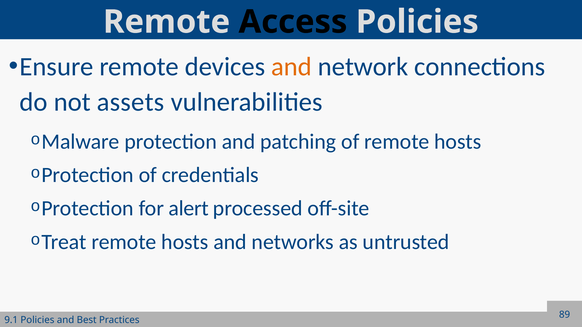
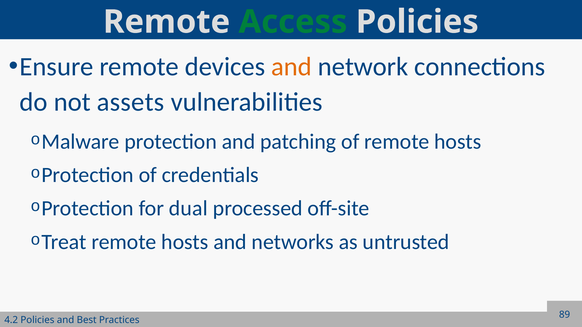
Access colour: black -> green (293, 22)
alert: alert -> dual (188, 209)
9.1: 9.1 -> 4.2 (11, 320)
